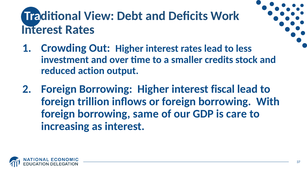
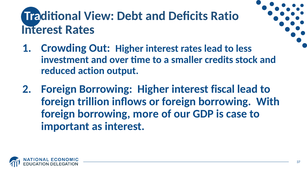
Work: Work -> Ratio (225, 16)
same: same -> more (146, 114)
care: care -> case (237, 114)
increasing: increasing -> important (65, 126)
